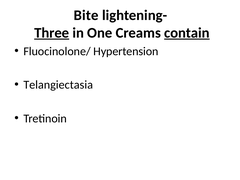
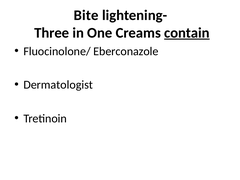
Three underline: present -> none (52, 33)
Hypertension: Hypertension -> Eberconazole (126, 51)
Telangiectasia: Telangiectasia -> Dermatologist (58, 85)
